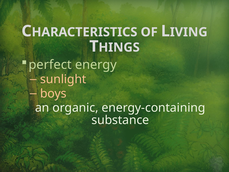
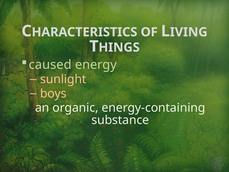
perfect: perfect -> caused (50, 65)
